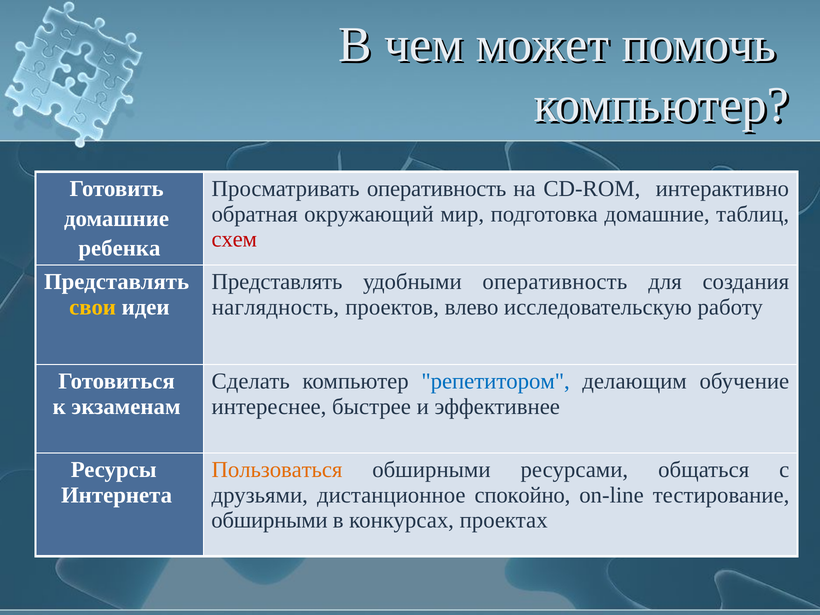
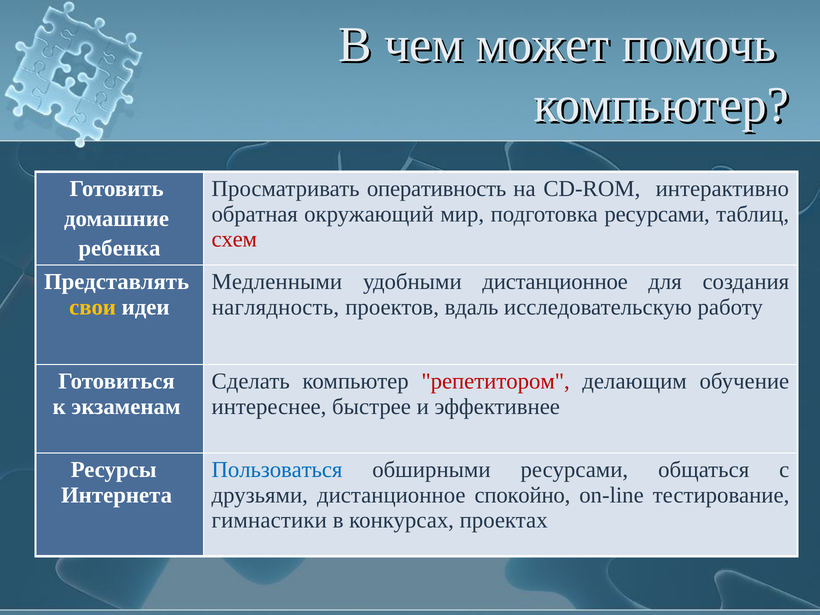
подготовка домашние: домашние -> ресурсами (657, 214)
Представлять: Представлять -> Медленными (277, 282)
удобными оперативность: оперативность -> дистанционное (555, 282)
влево: влево -> вдаль (472, 307)
репетитором colour: blue -> red (496, 381)
Пользоваться colour: orange -> blue (277, 470)
обширными: обширными -> гимнастики (269, 520)
